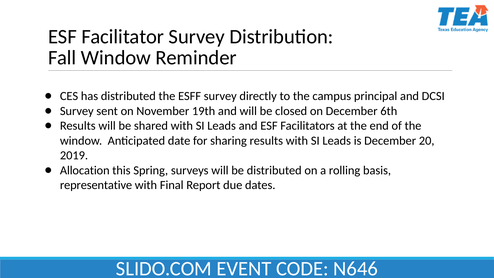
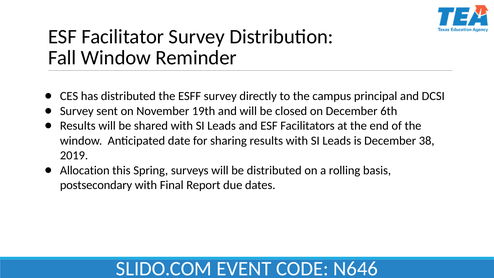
20: 20 -> 38 (427, 141)
representative: representative -> postsecondary (96, 185)
